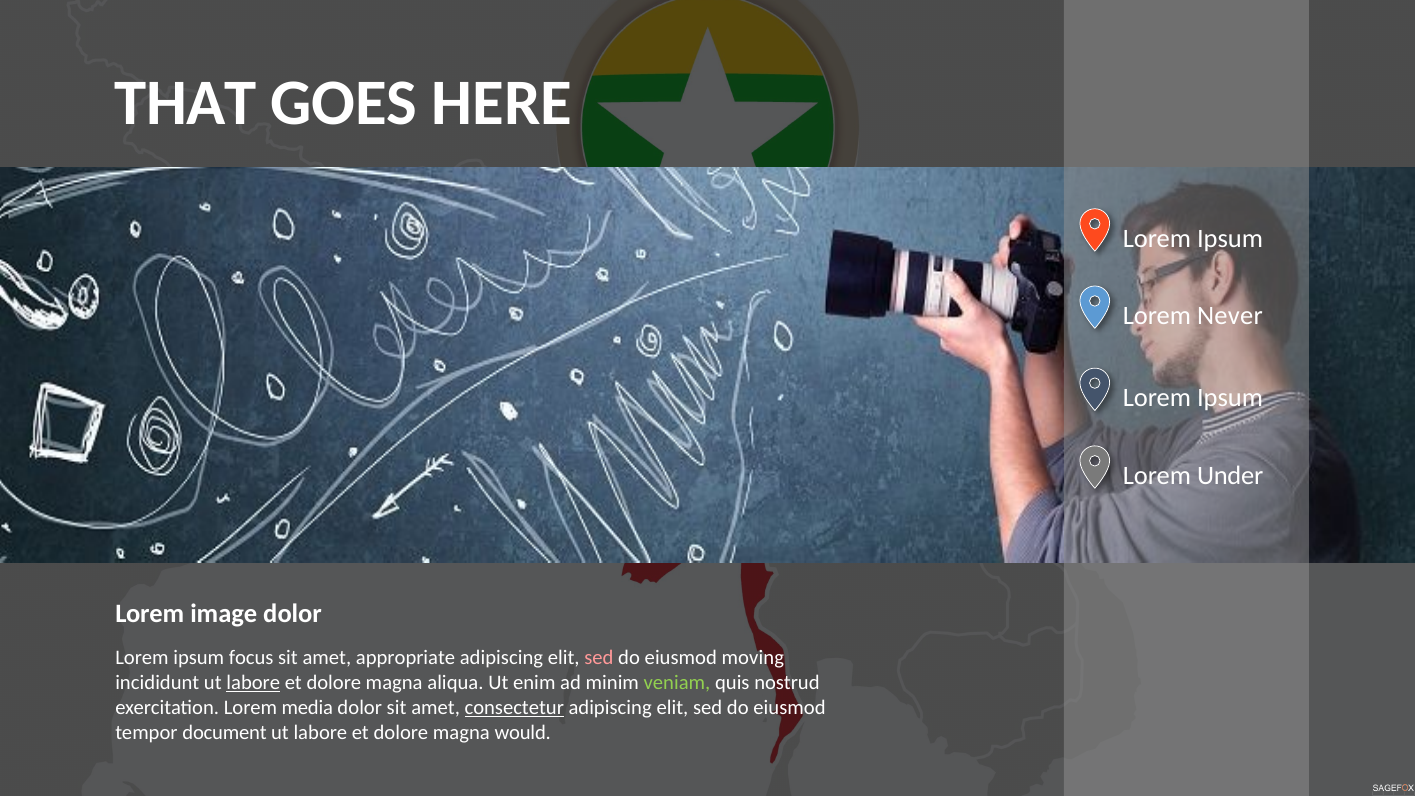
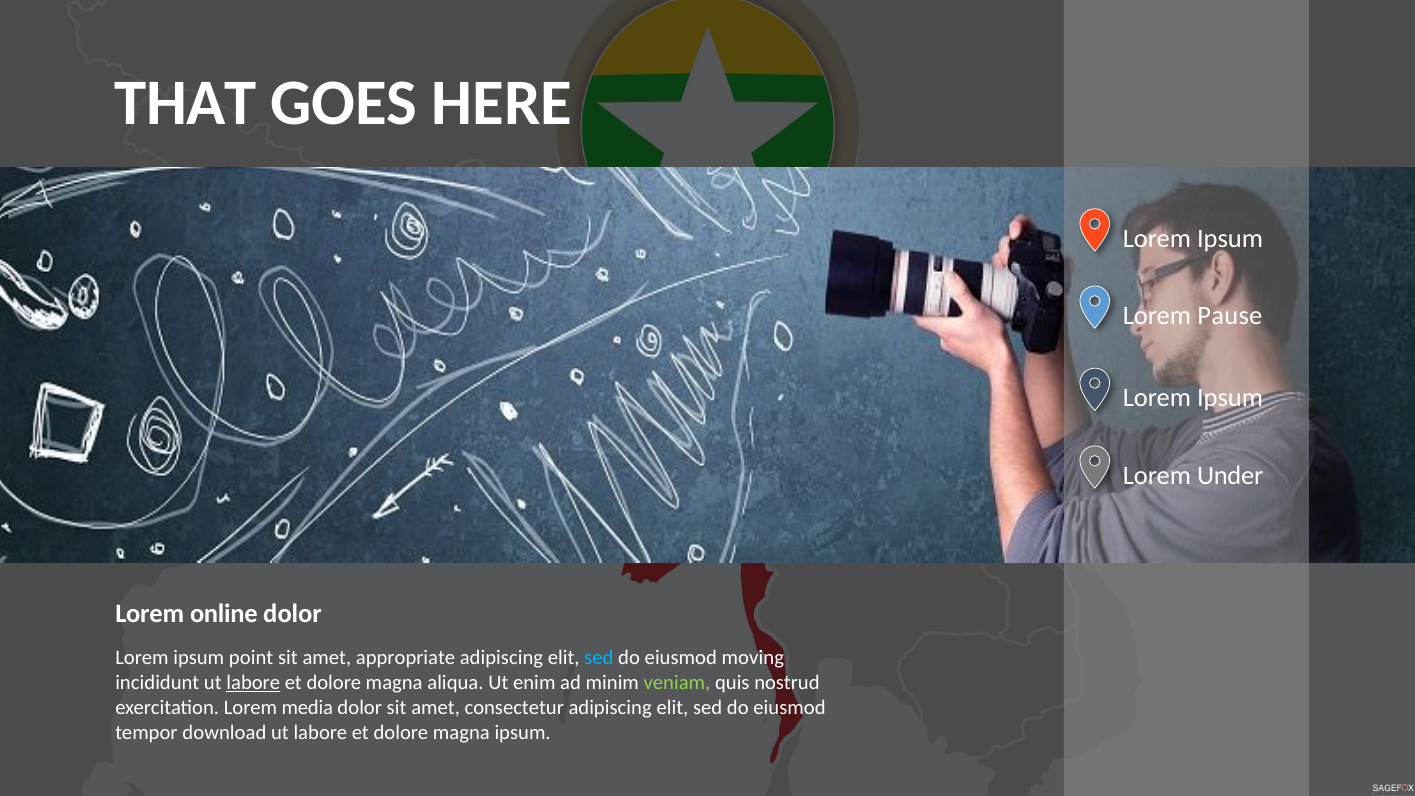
Never: Never -> Pause (1230, 316)
image: image -> online (224, 614)
focus: focus -> point (251, 658)
sed colour: pink -> light blue (599, 658)
consectetur underline: present -> none (514, 707)
document: document -> download (224, 732)
magna would: would -> ipsum (523, 732)
